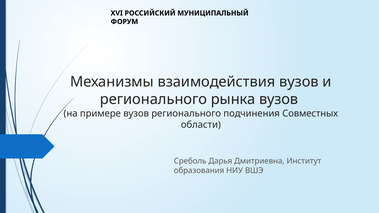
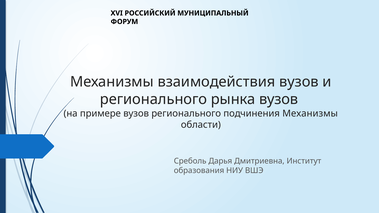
подчинения Совместных: Совместных -> Механизмы (310, 113)
